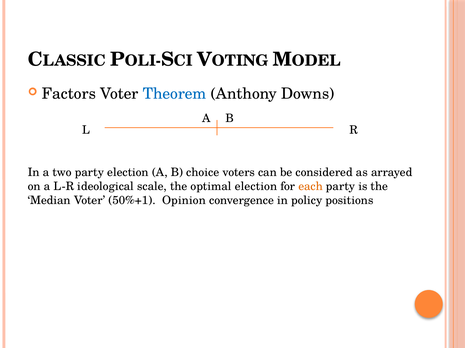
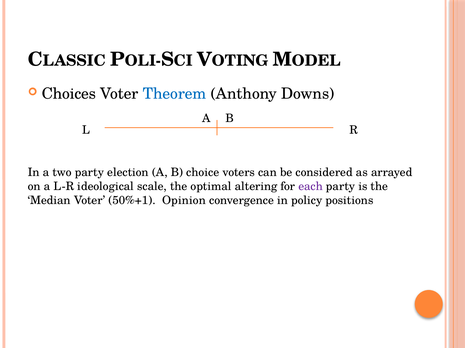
Factors: Factors -> Choices (69, 94)
optimal election: election -> altering (256, 187)
each colour: orange -> purple (311, 187)
